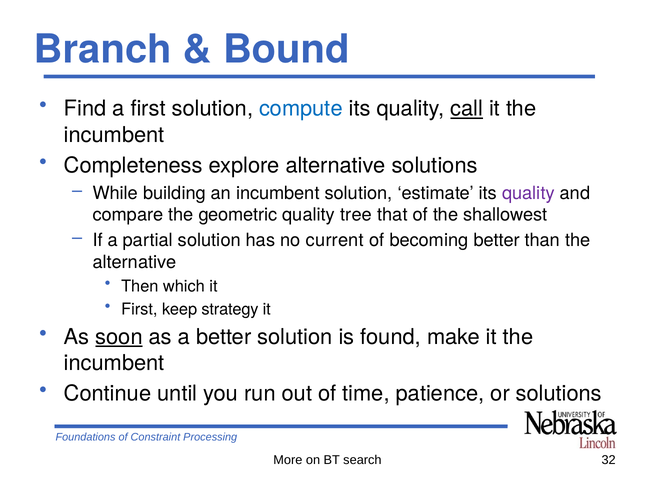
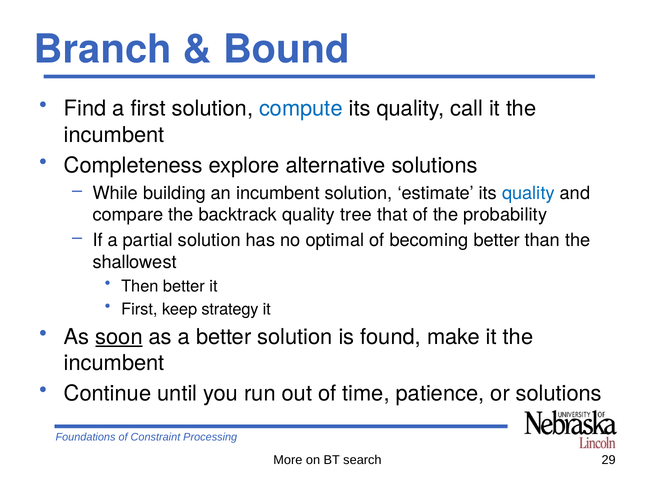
call underline: present -> none (467, 109)
quality colour: purple -> blue (528, 193)
geometric: geometric -> backtrack (238, 215)
shallowest: shallowest -> probability (505, 215)
current: current -> optimal (335, 240)
alternative: alternative -> shallowest (135, 262)
Then which: which -> better (184, 286)
32: 32 -> 29 (609, 459)
